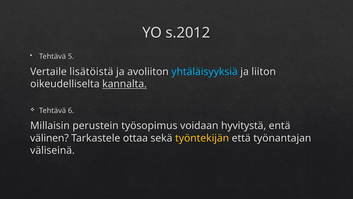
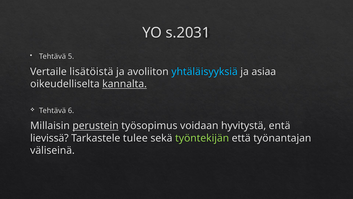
s.2012: s.2012 -> s.2031 (188, 33)
liiton: liiton -> asiaa (264, 71)
perustein underline: none -> present (96, 125)
välinen: välinen -> lievissä (49, 138)
ottaa: ottaa -> tulee (135, 138)
työntekijän colour: yellow -> light green (202, 138)
